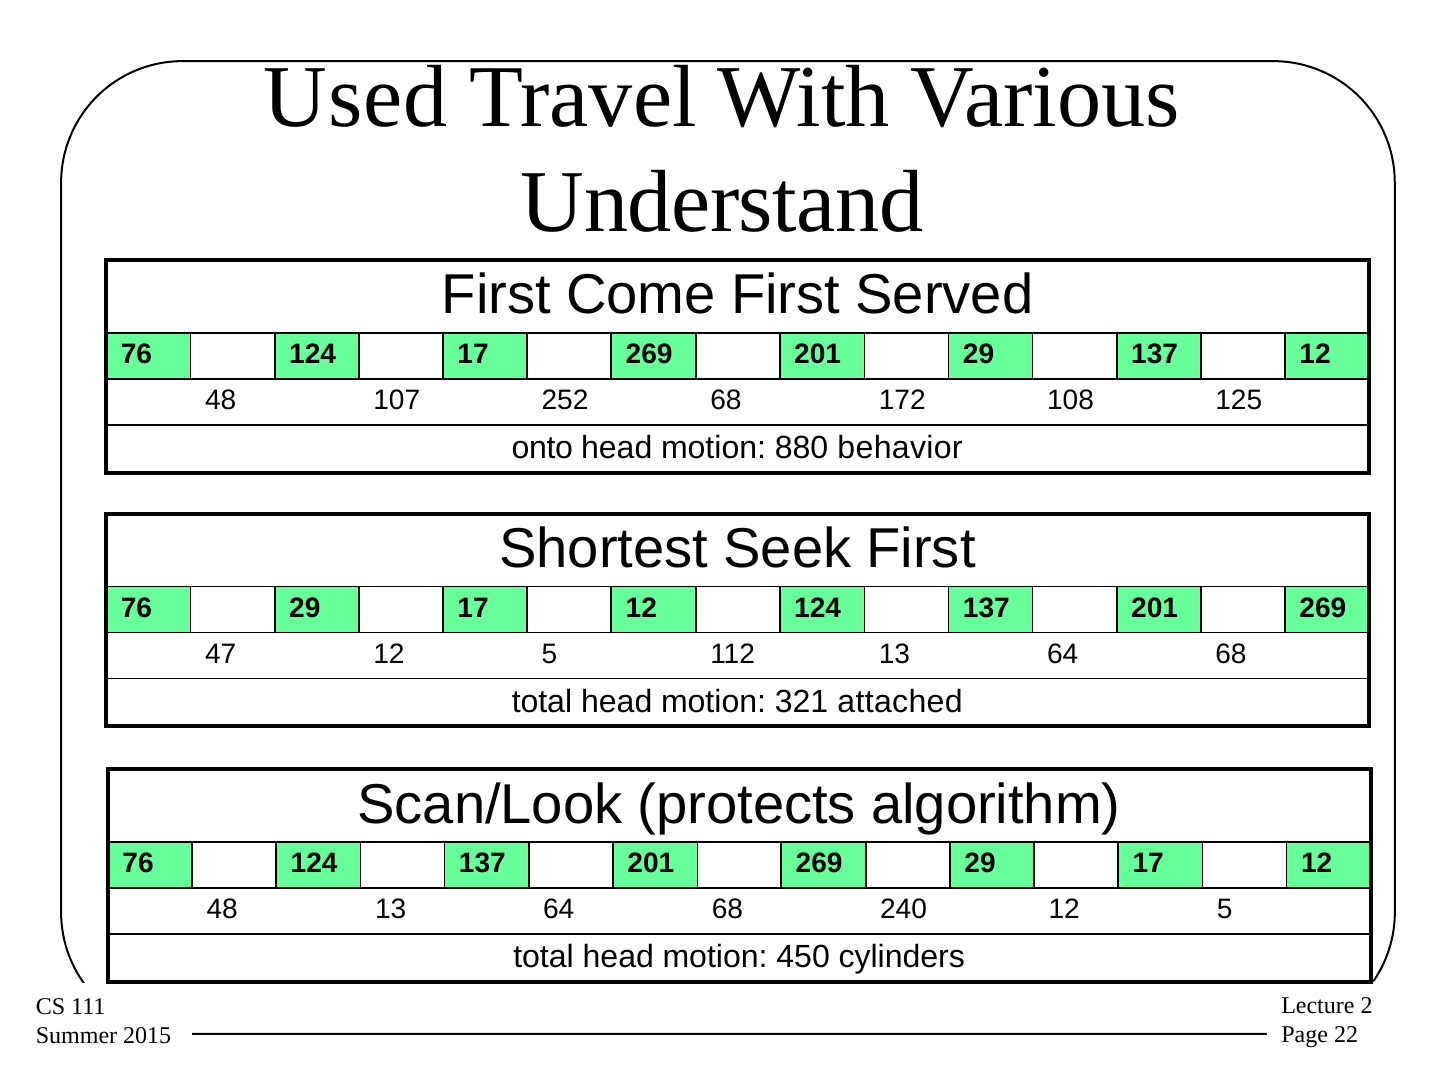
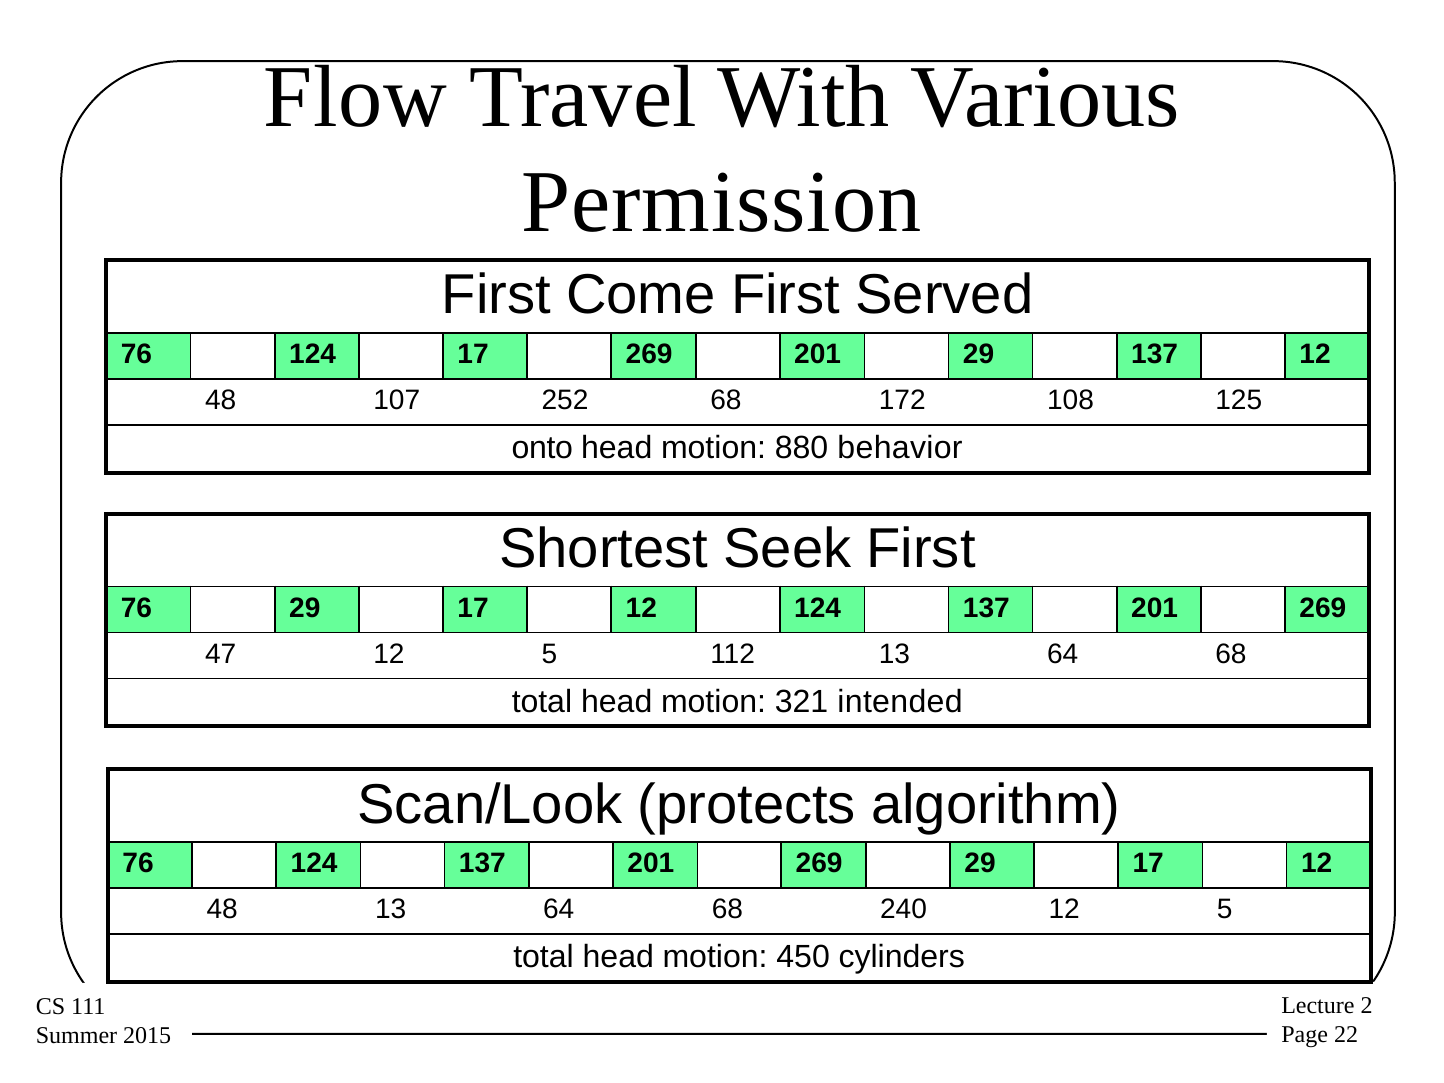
Used: Used -> Flow (356, 97)
Understand: Understand -> Permission (721, 203)
attached: attached -> intended (900, 702)
